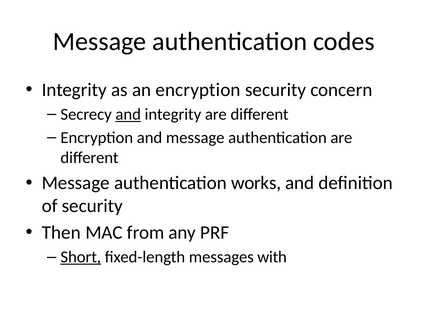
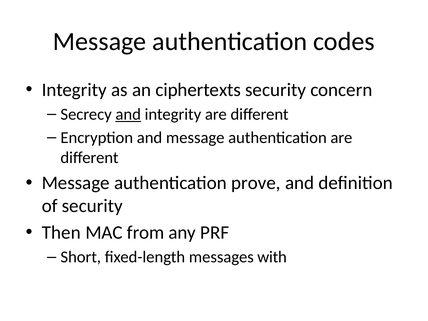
an encryption: encryption -> ciphertexts (198, 90)
works: works -> prove (256, 183)
Short underline: present -> none (81, 257)
